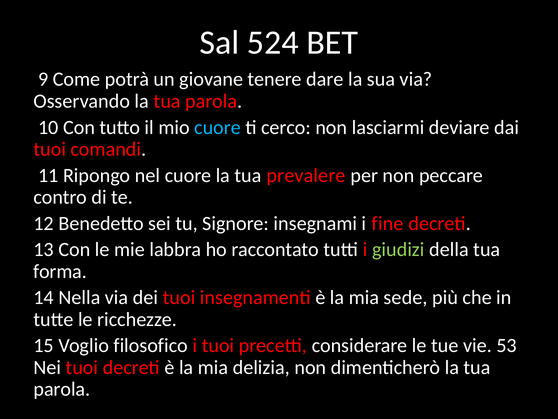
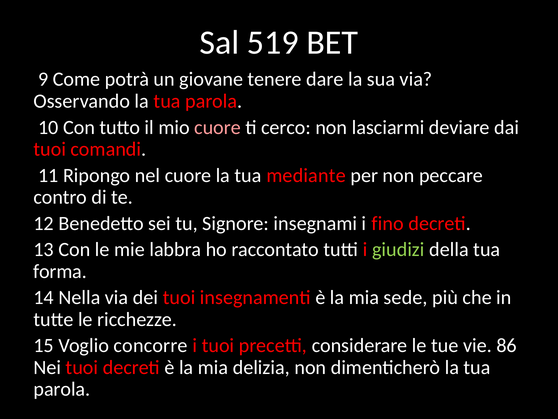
524: 524 -> 519 (273, 42)
cuore colour: light blue -> pink (218, 127)
prevalere: prevalere -> mediante (306, 175)
fine: fine -> fino (388, 223)
filosofico: filosofico -> concorre (151, 345)
53: 53 -> 86 (507, 345)
